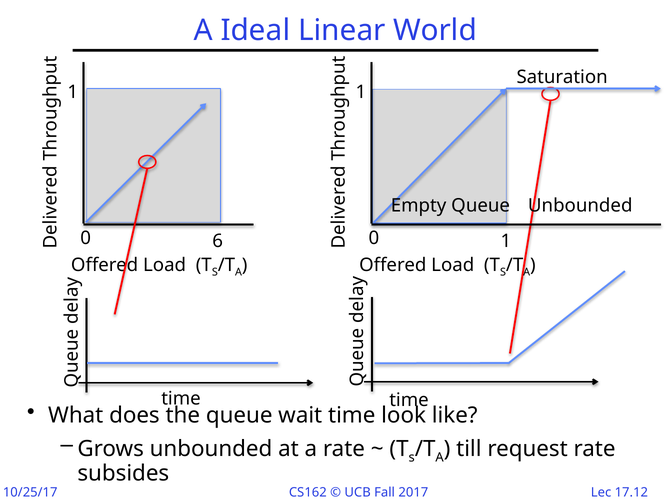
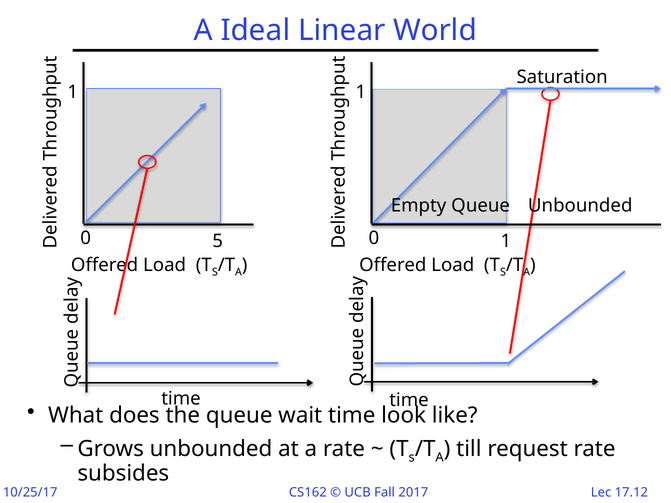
6: 6 -> 5 (218, 241)
